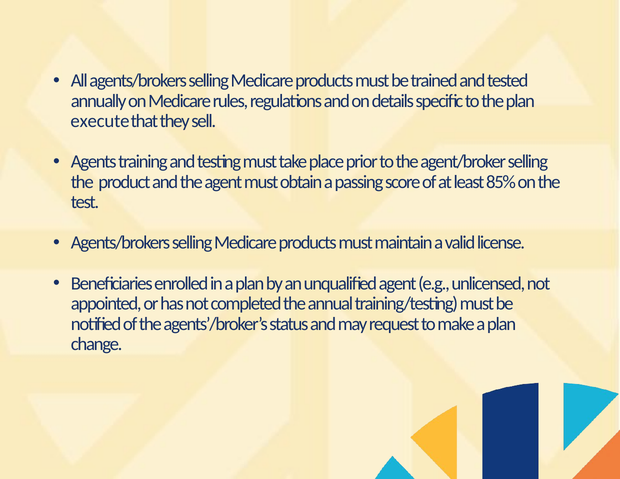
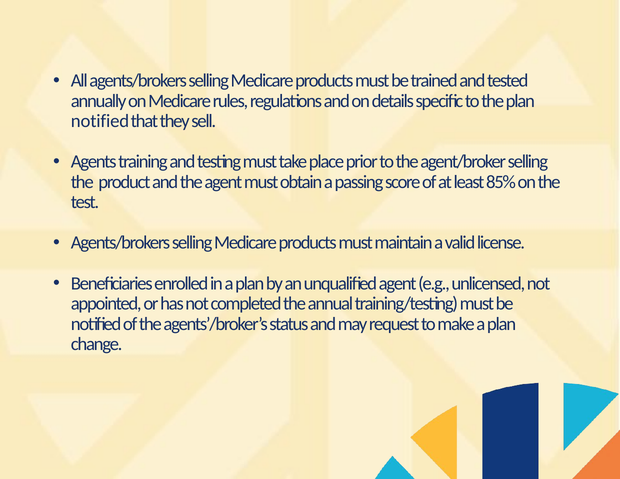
execute: execute -> notified (100, 121)
